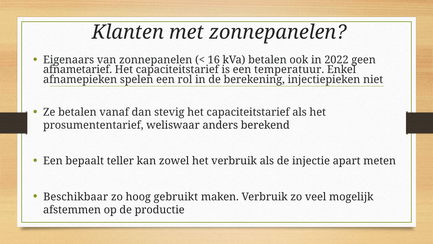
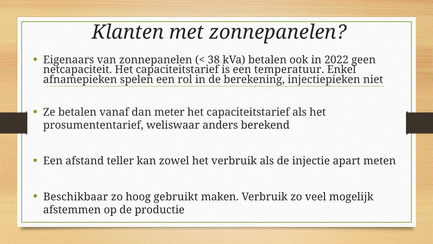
16: 16 -> 38 (214, 60)
afnametarief: afnametarief -> netcapaciteit (78, 70)
stevig: stevig -> meter (169, 112)
bepaalt: bepaalt -> afstand (85, 161)
